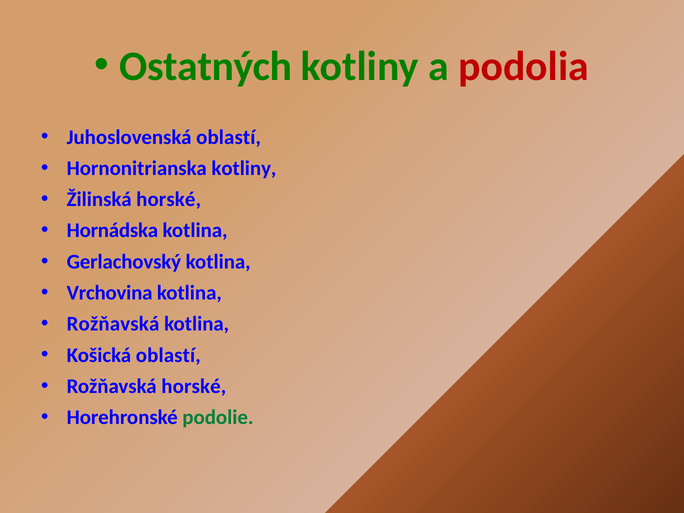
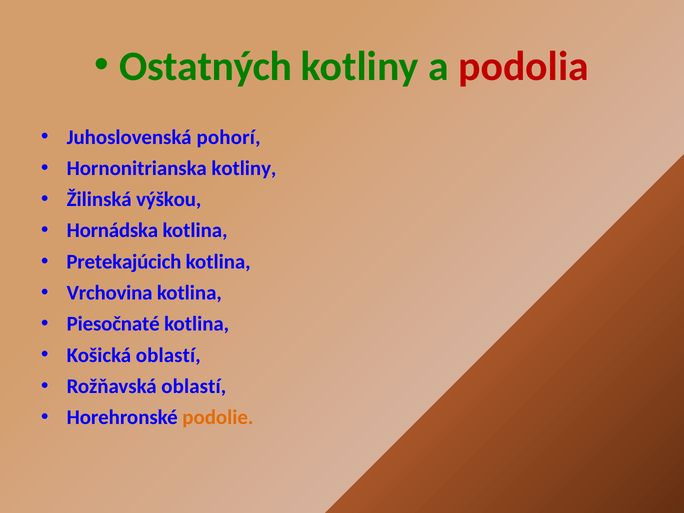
Juhoslovenská oblastí: oblastí -> pohorí (229, 137)
Žilinská horské: horské -> výškou (169, 199)
Gerlachovský: Gerlachovský -> Pretekajúcich (124, 262)
Rožňavská: Rožňavská -> Piesočnaté (113, 324)
Rožňavská horské: horské -> oblastí (194, 386)
podolie colour: green -> orange (218, 418)
